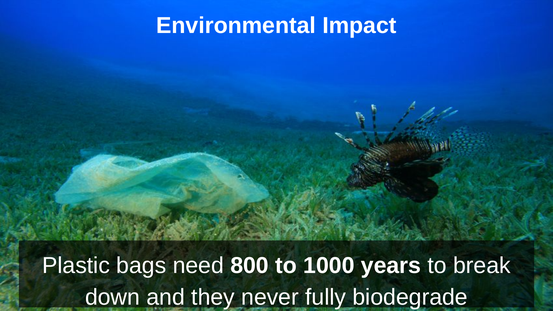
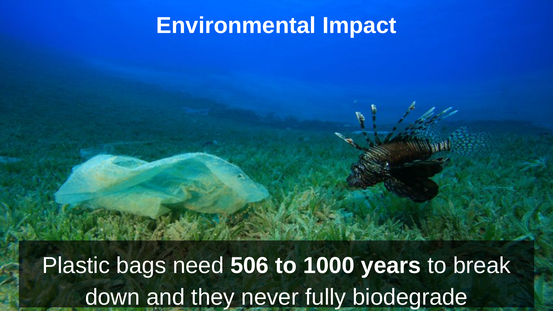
800: 800 -> 506 (250, 266)
